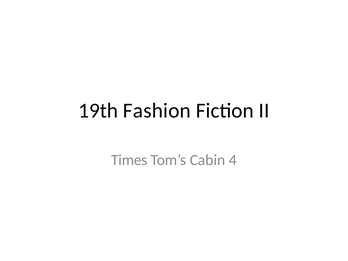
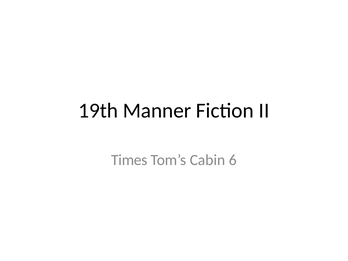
Fashion: Fashion -> Manner (157, 111)
4: 4 -> 6 (233, 160)
